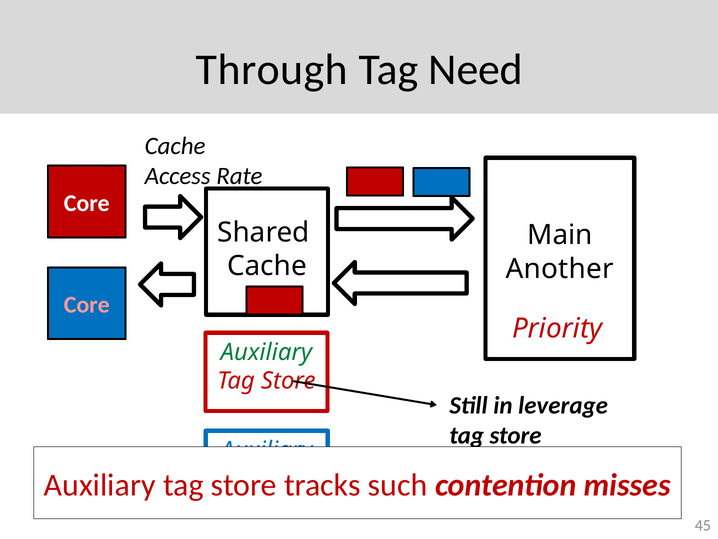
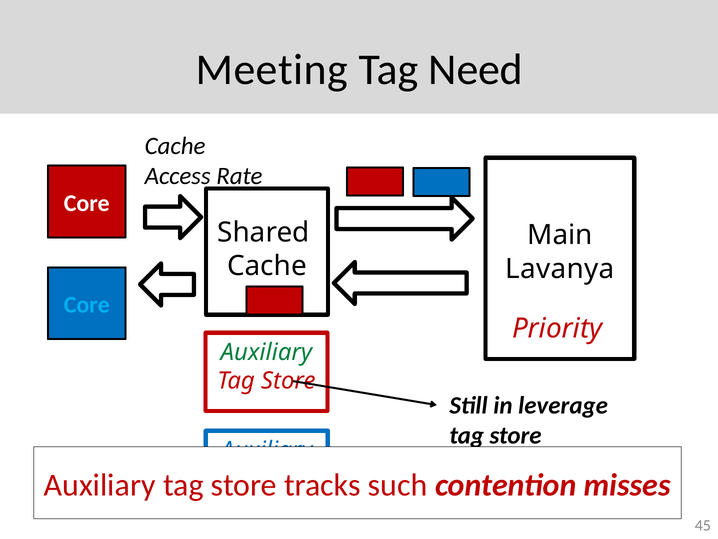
Through: Through -> Meeting (272, 70)
Another: Another -> Lavanya (560, 269)
Core colour: pink -> light blue (87, 305)
